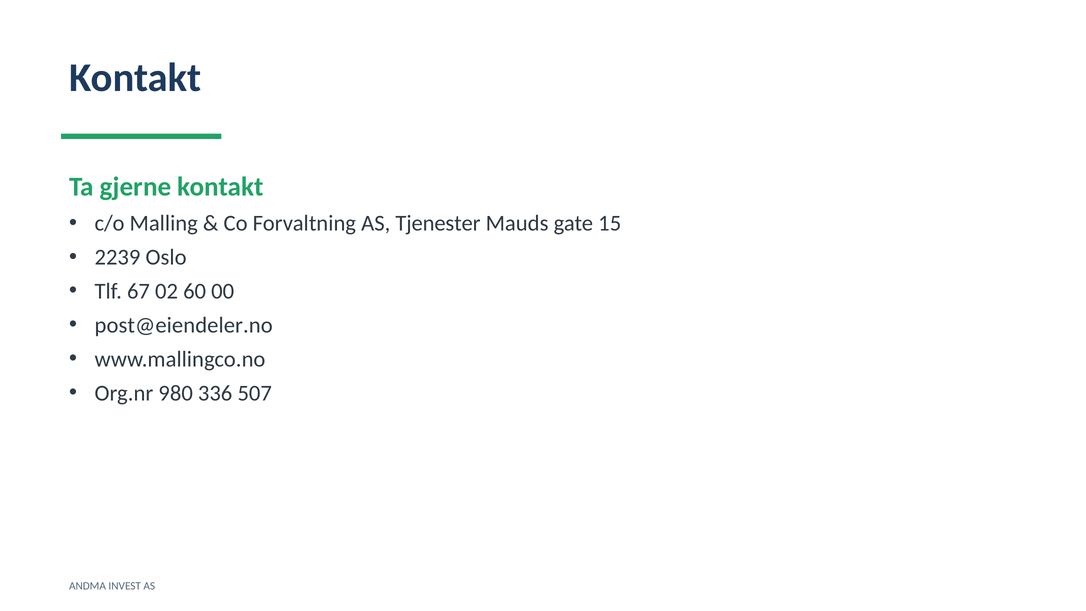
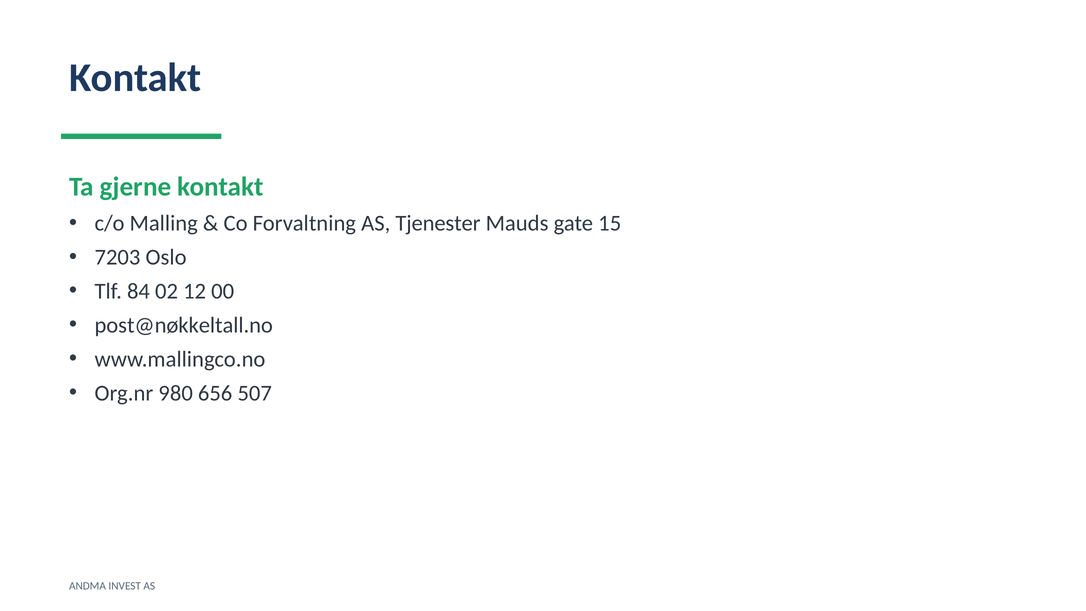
2239: 2239 -> 7203 (117, 257)
67: 67 -> 84 (138, 291)
60: 60 -> 12 (195, 291)
post@eiendeler.no: post@eiendeler.no -> post@nøkkeltall.no (184, 325)
336: 336 -> 656 (215, 393)
